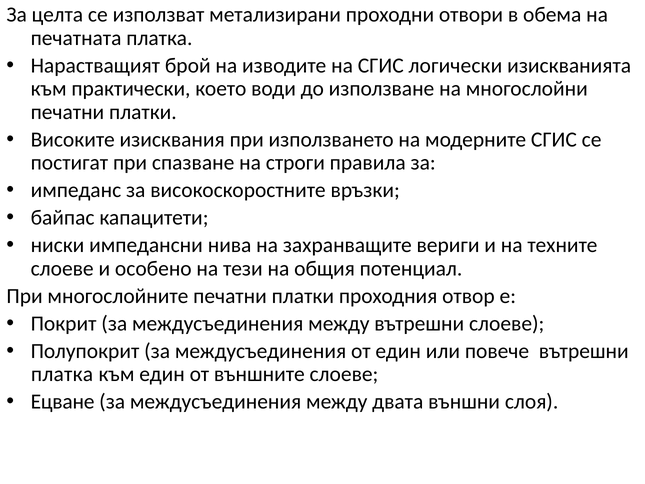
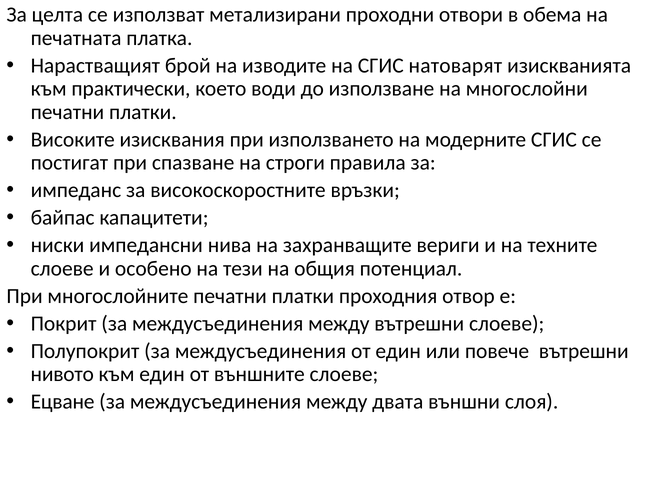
логически: логически -> натоварят (455, 65)
платка: платка -> нивото (62, 374)
